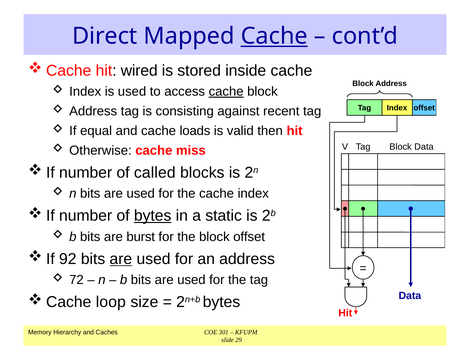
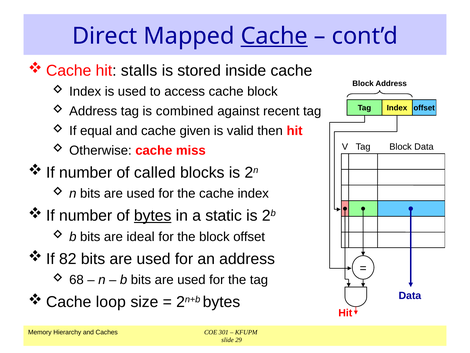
wired: wired -> stalls (139, 70)
cache underline: present -> none (226, 91)
consisting: consisting -> combined (185, 111)
loads: loads -> given (195, 131)
burst: burst -> ideal (141, 236)
92: 92 -> 82 (68, 259)
are underline: present -> none (121, 259)
72: 72 -> 68 (76, 280)
